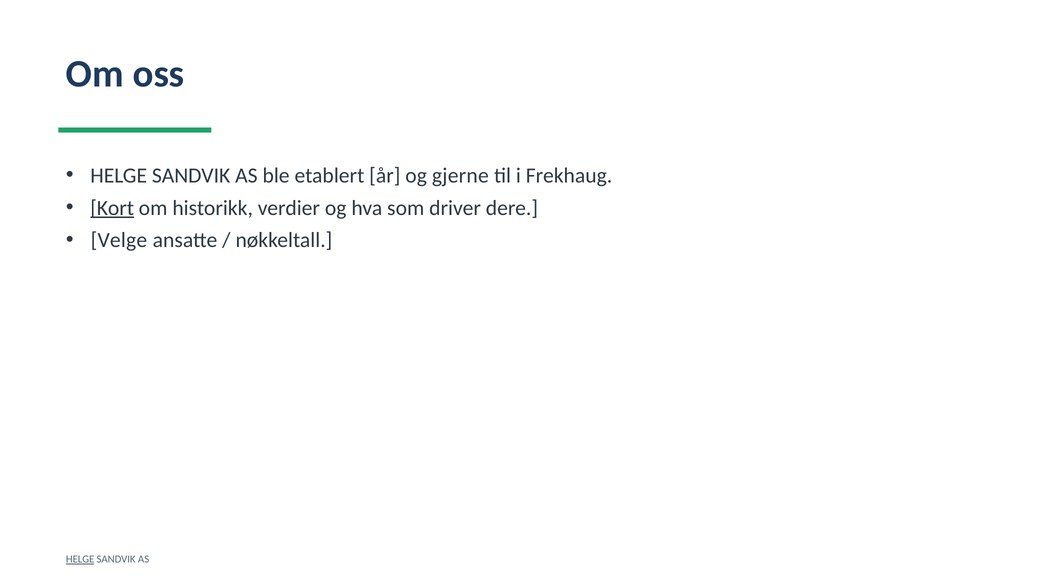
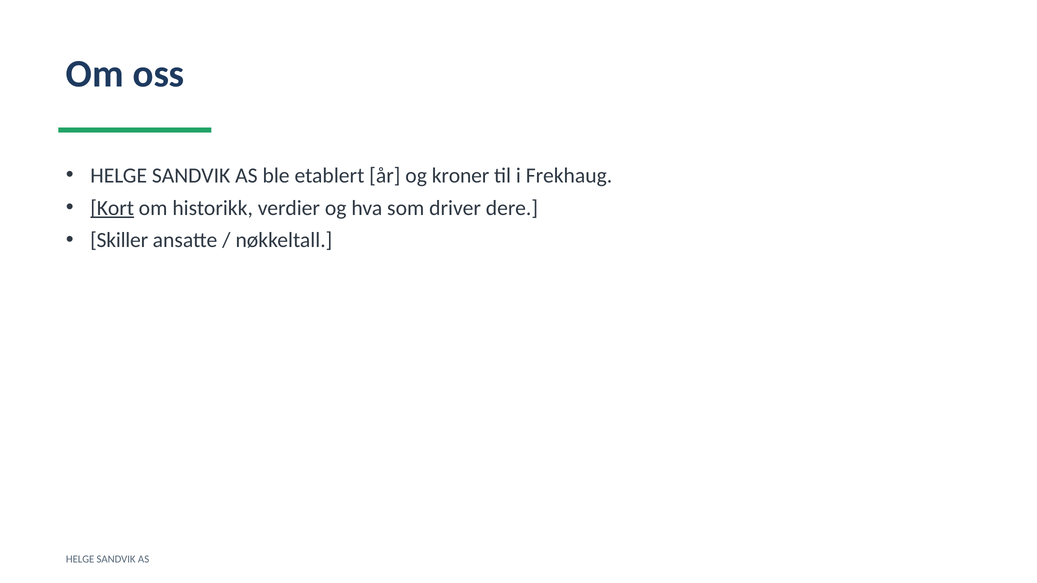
gjerne: gjerne -> kroner (461, 176)
Velge: Velge -> Skiller (119, 240)
HELGE underline: present -> none (80, 560)
